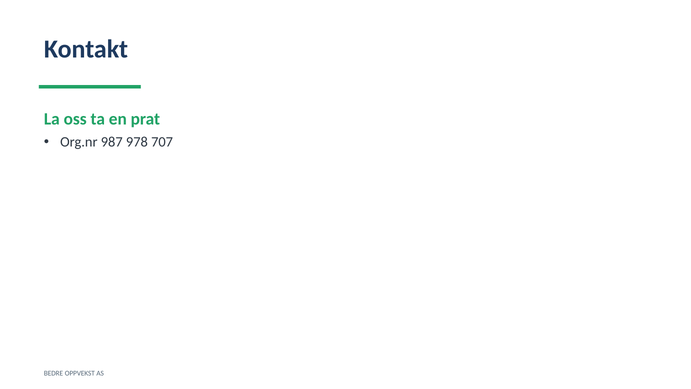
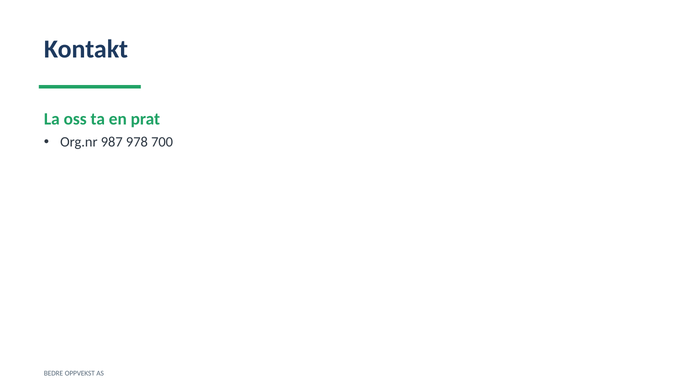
707: 707 -> 700 (162, 142)
